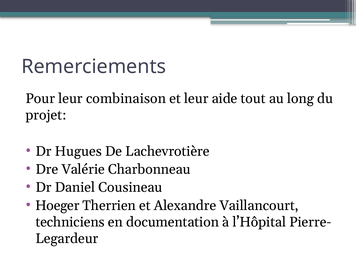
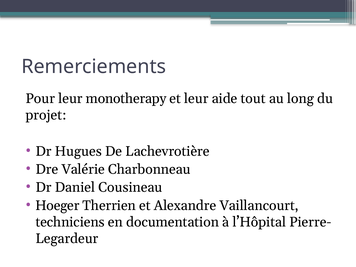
combinaison: combinaison -> monotherapy (126, 99)
